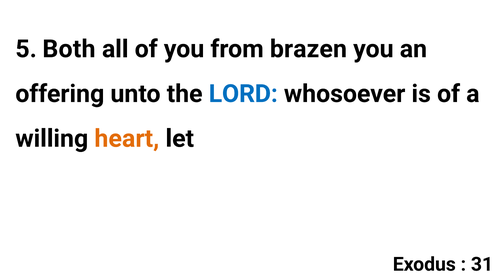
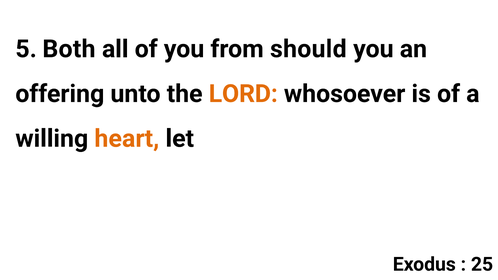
brazen: brazen -> should (308, 49)
LORD colour: blue -> orange (243, 94)
31: 31 -> 25 (482, 264)
